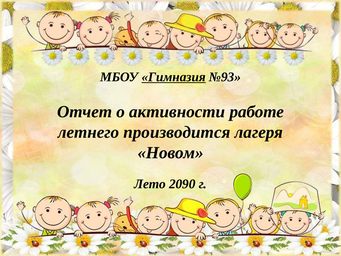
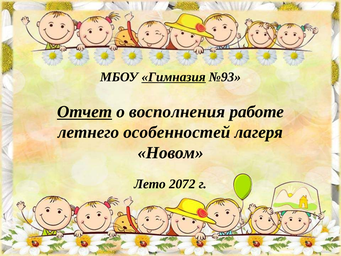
Отчет underline: none -> present (85, 112)
активности: активности -> восполнения (177, 112)
производится: производится -> особенностей (177, 132)
2090: 2090 -> 2072 (182, 184)
